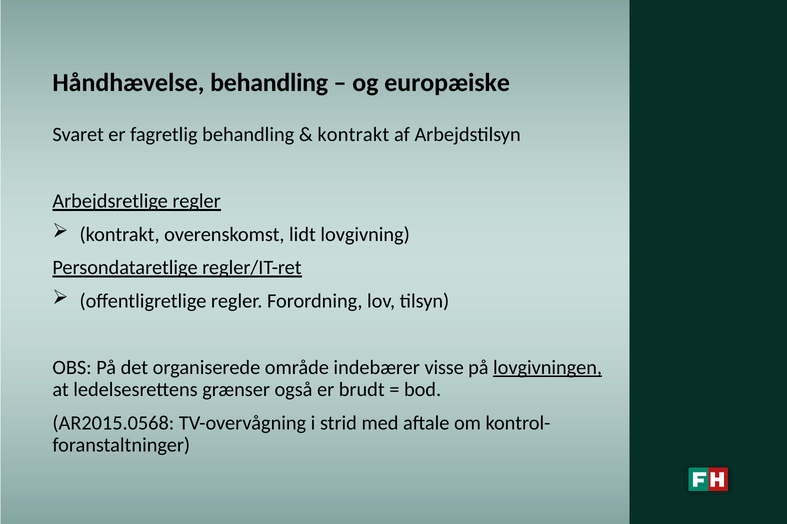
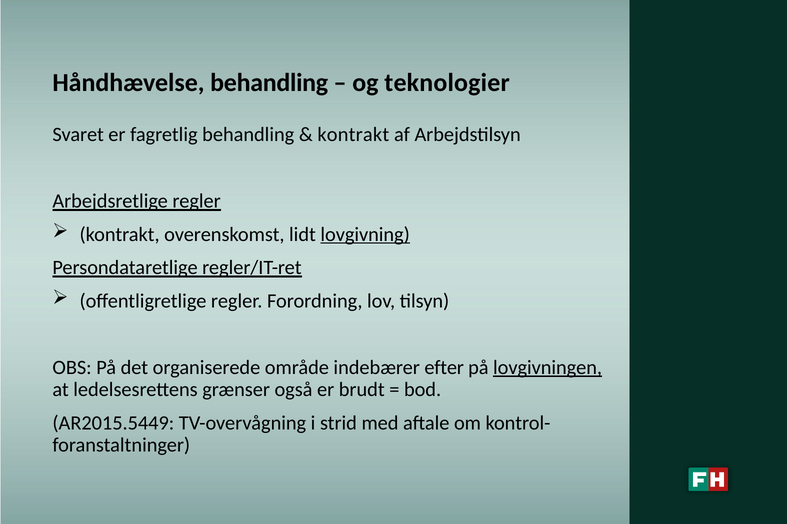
europæiske: europæiske -> teknologier (447, 83)
lovgivning underline: none -> present (365, 235)
visse: visse -> efter (444, 368)
AR2015.0568: AR2015.0568 -> AR2015.5449 (113, 423)
